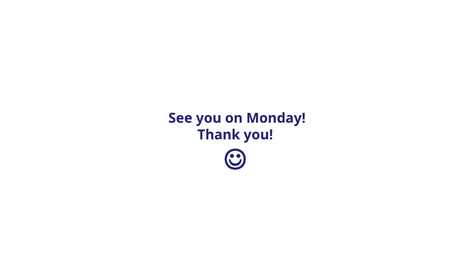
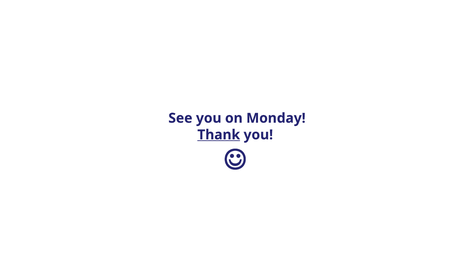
Thank underline: none -> present (219, 135)
